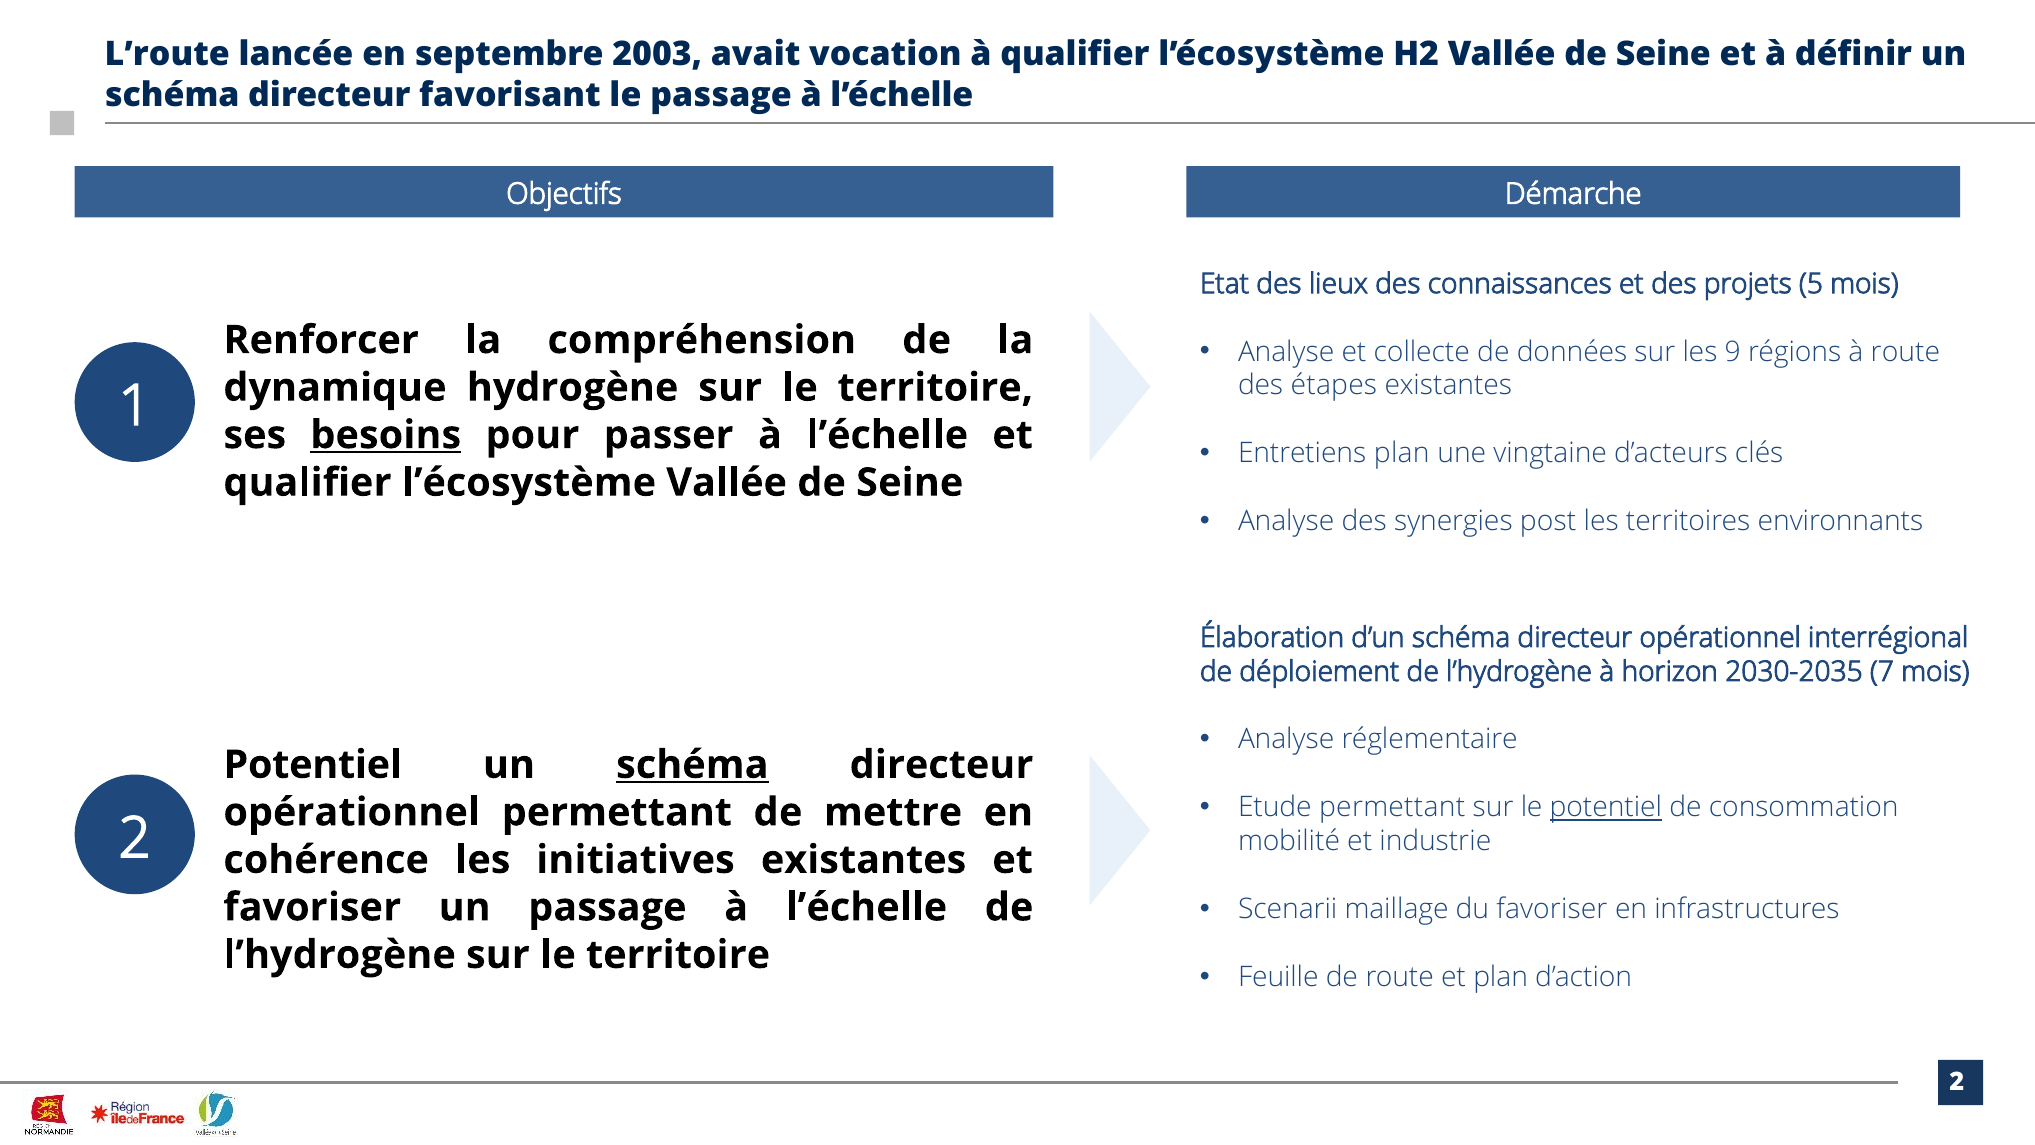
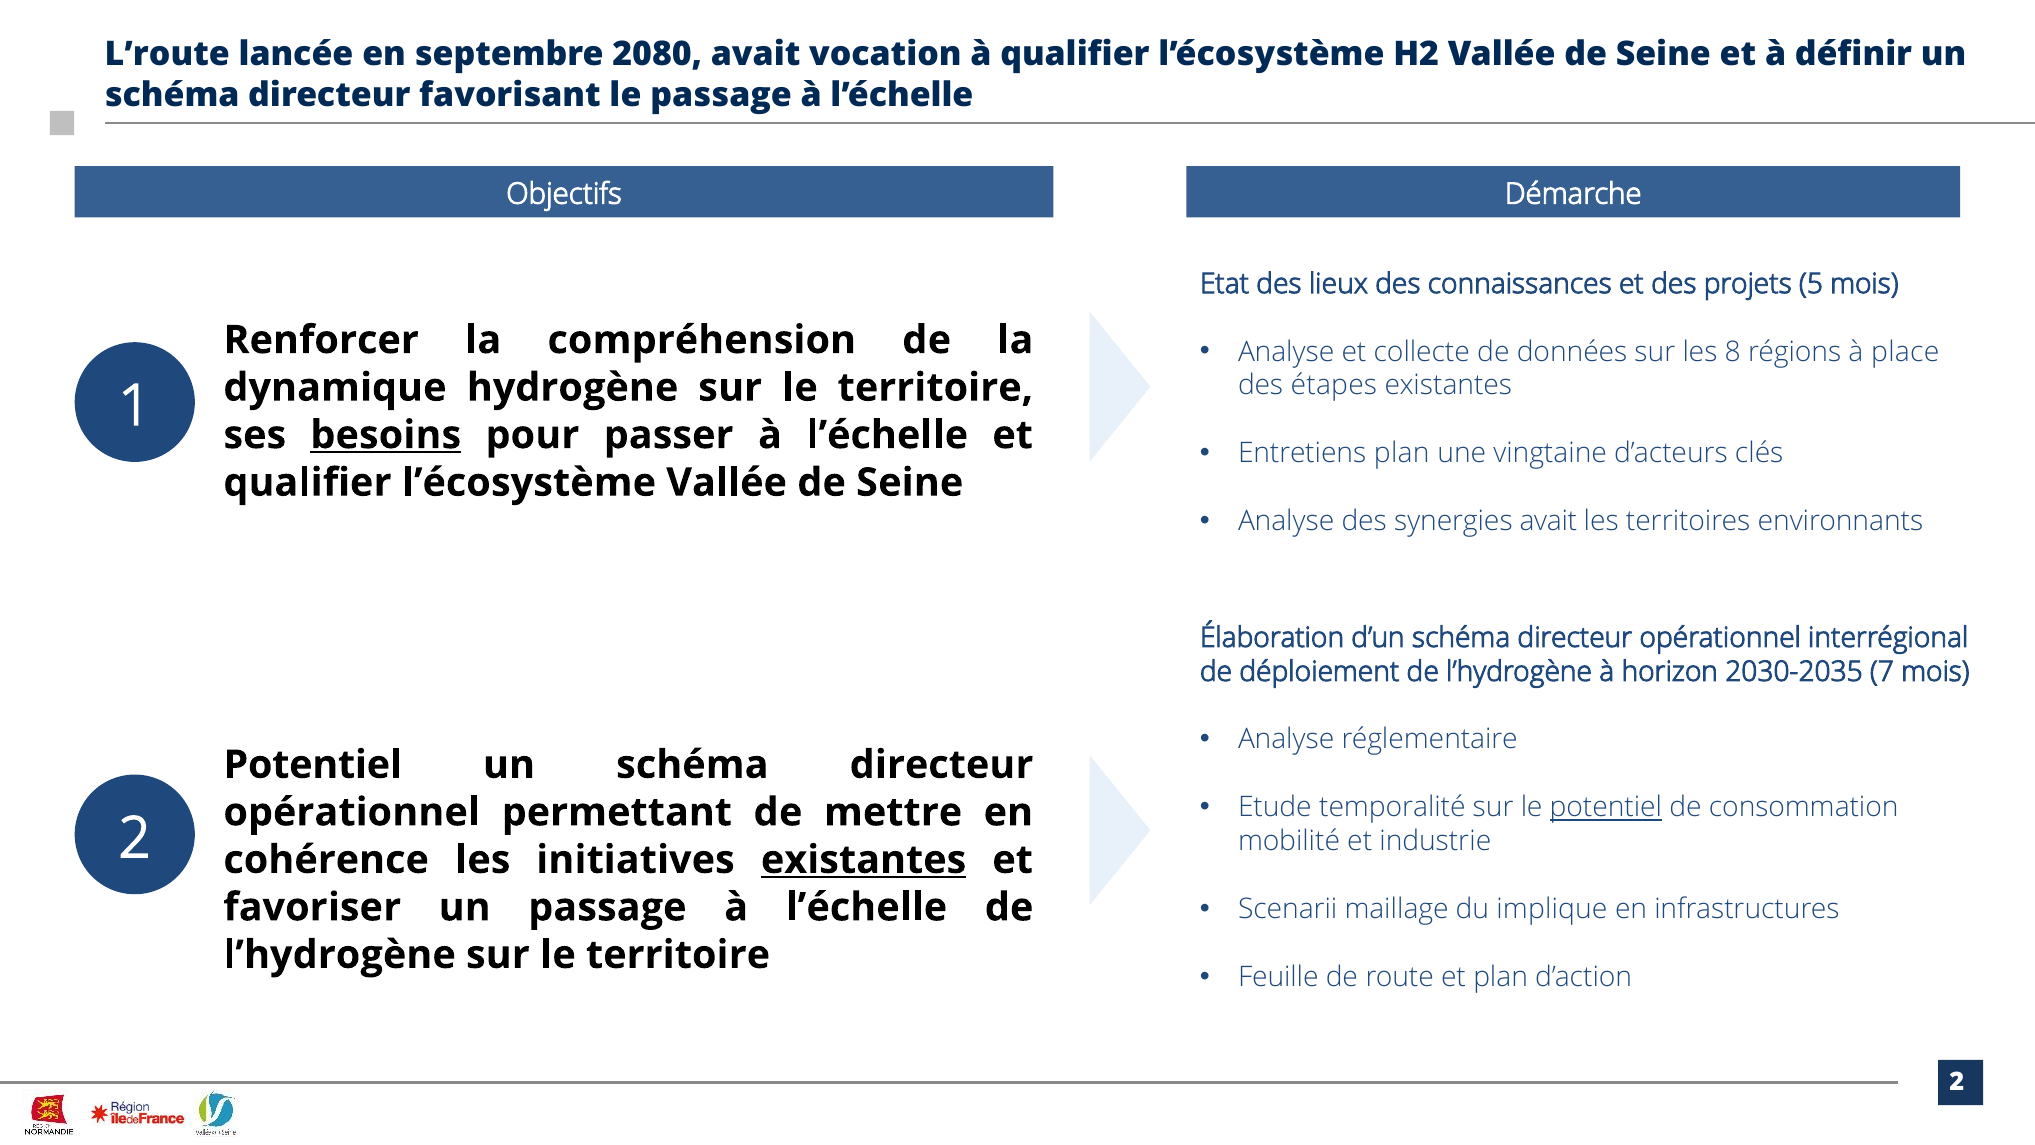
2003: 2003 -> 2080 (657, 54)
9: 9 -> 8 (1733, 352)
à route: route -> place (1905, 352)
synergies post: post -> avait (1548, 521)
schéma underline: present -> none (692, 765)
Etude permettant: permettant -> temporalité (1392, 807)
existantes underline: none -> present (864, 860)
du favoriser: favoriser -> implique (1552, 909)
